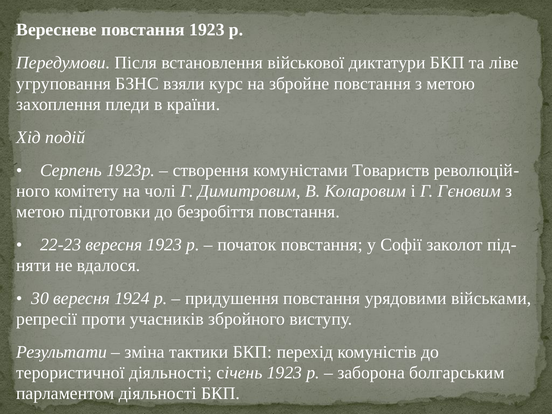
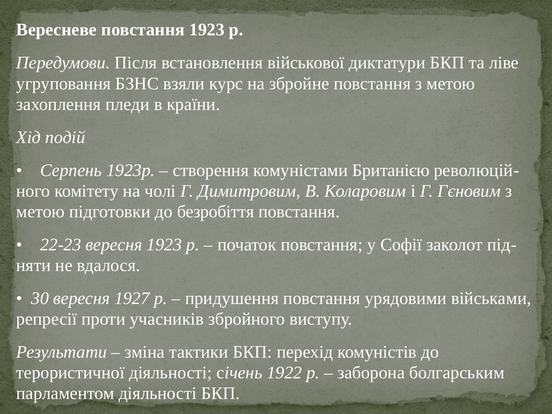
Товариств: Товариств -> Британією (391, 170)
1924: 1924 -> 1927 (132, 298)
січень 1923: 1923 -> 1922 (284, 373)
